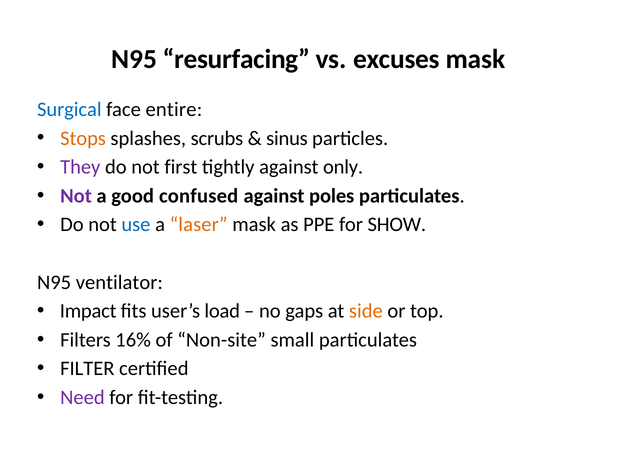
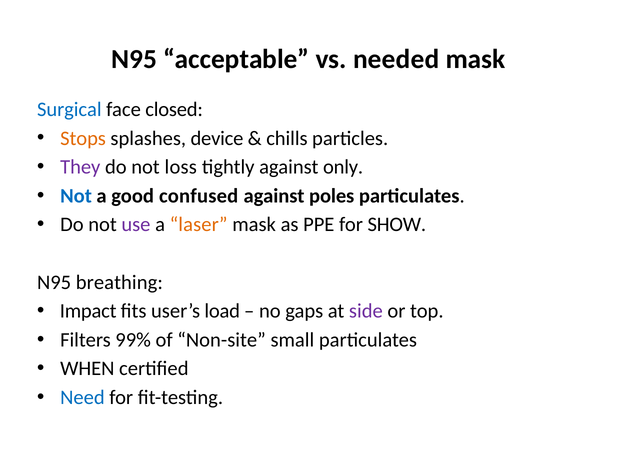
resurfacing: resurfacing -> acceptable (236, 59)
excuses: excuses -> needed (396, 59)
entire: entire -> closed (174, 109)
scrubs: scrubs -> device (217, 138)
sinus: sinus -> chills (287, 138)
first: first -> loss (181, 167)
Not colour: purple -> blue (76, 196)
use colour: blue -> purple (136, 225)
ventilator: ventilator -> breathing (119, 282)
side colour: orange -> purple (366, 311)
16%: 16% -> 99% (133, 340)
FILTER: FILTER -> WHEN (87, 368)
Need colour: purple -> blue (82, 397)
